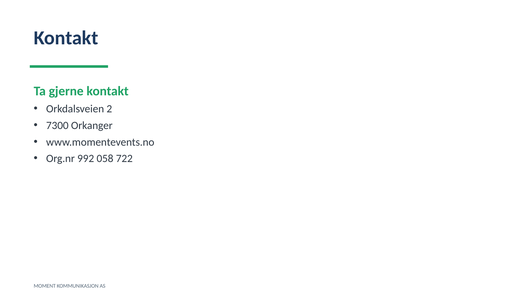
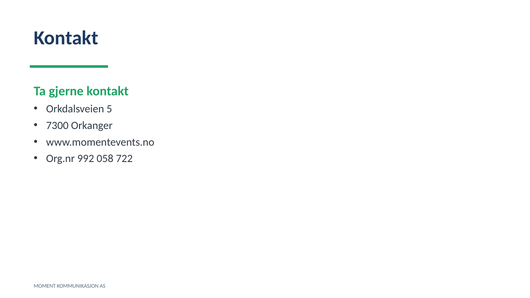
2: 2 -> 5 (109, 109)
